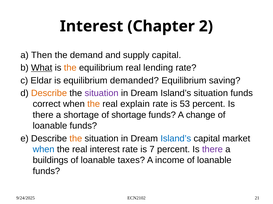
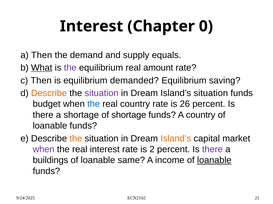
2: 2 -> 0 (206, 26)
supply capital: capital -> equals (167, 55)
the colour: orange -> purple (70, 68)
lending: lending -> amount (158, 68)
c Eldar: Eldar -> Then (41, 81)
correct: correct -> budget (47, 104)
the colour: orange -> blue (94, 104)
real explain: explain -> country (135, 104)
53: 53 -> 26 (185, 104)
A change: change -> country (201, 115)
Island’s colour: blue -> orange (176, 139)
when colour: blue -> purple (44, 150)
7: 7 -> 2 (152, 150)
taxes: taxes -> same (131, 161)
loanable underline: none -> present (214, 161)
